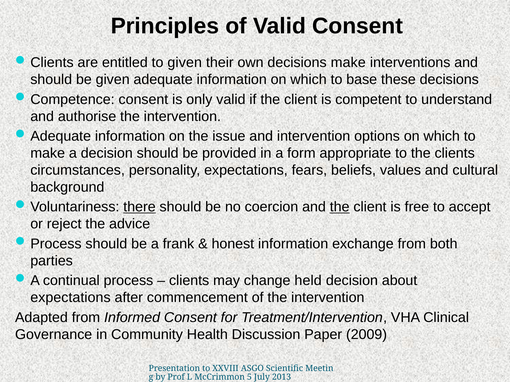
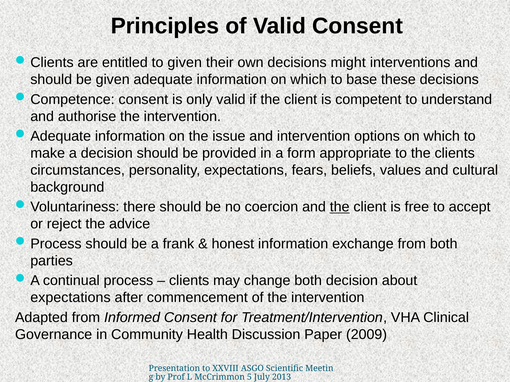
decisions make: make -> might (348, 63)
there underline: present -> none (139, 207)
change held: held -> both (308, 281)
